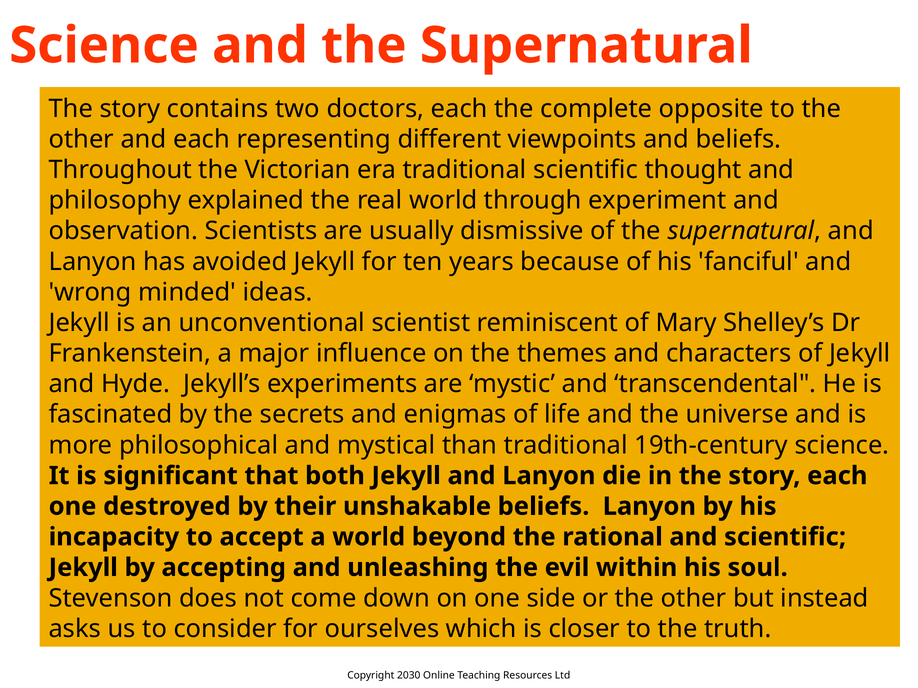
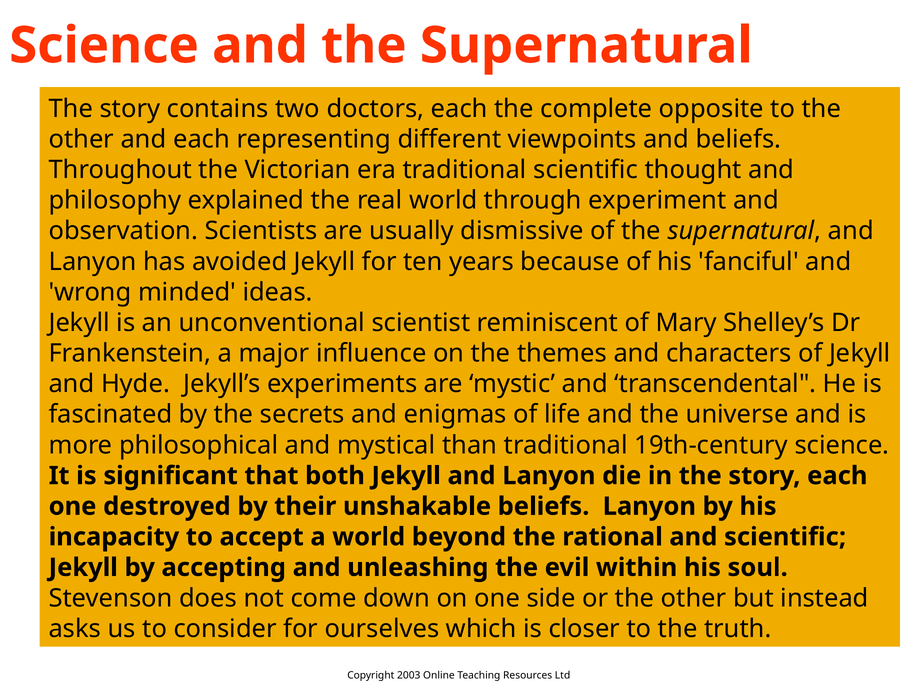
2030: 2030 -> 2003 (409, 676)
